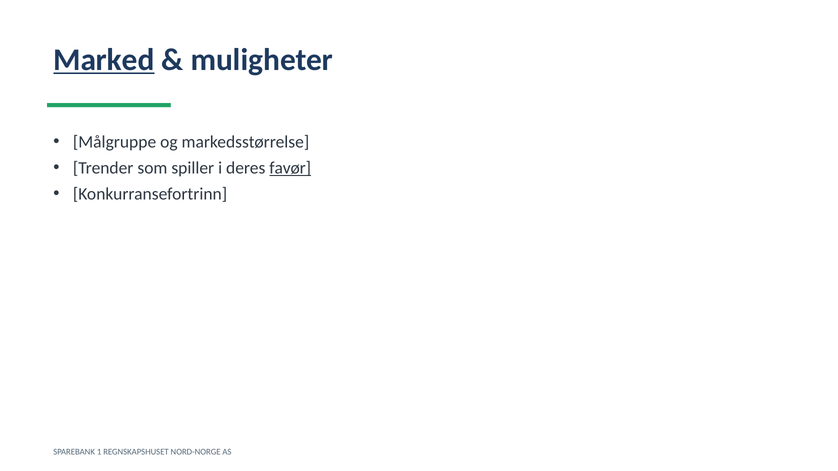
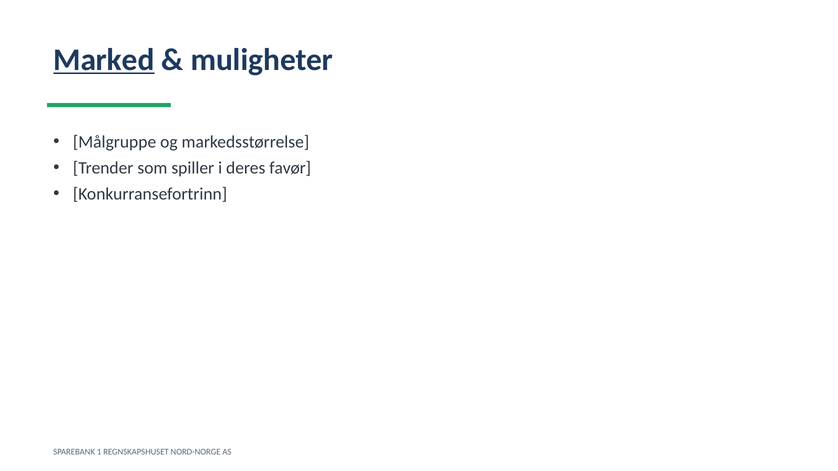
favør underline: present -> none (290, 168)
